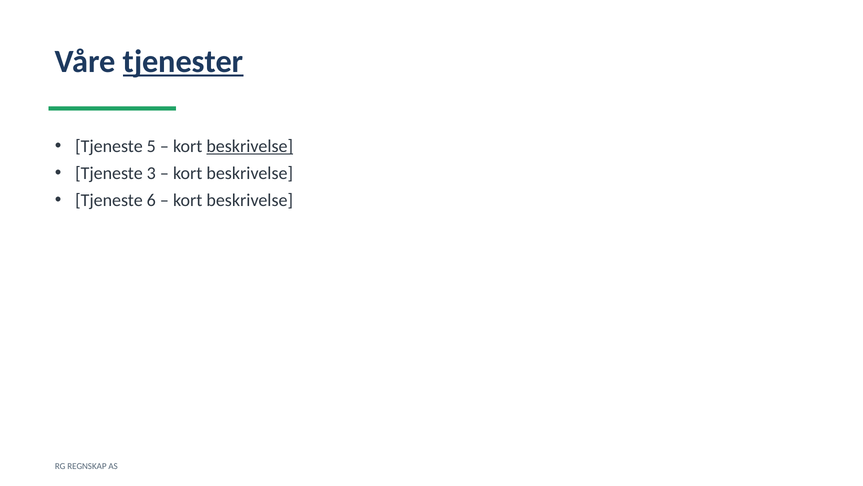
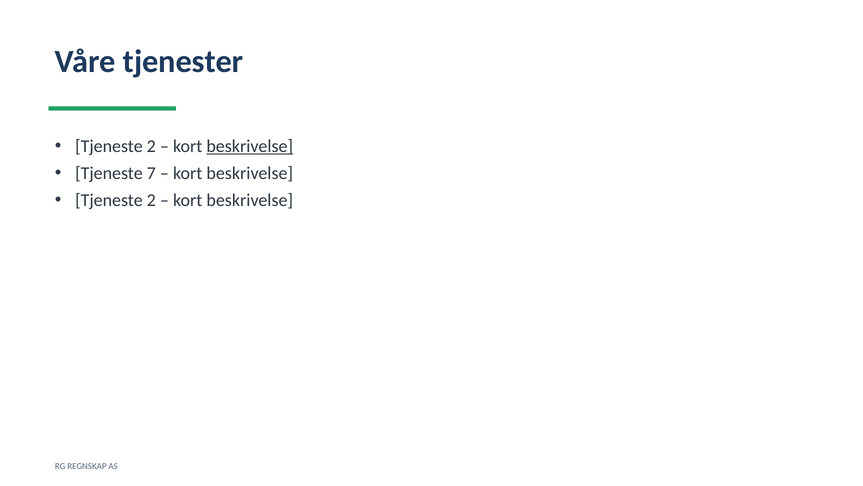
tjenester underline: present -> none (183, 62)
5: 5 -> 2 (151, 146)
3: 3 -> 7 (151, 173)
6: 6 -> 2 (151, 200)
